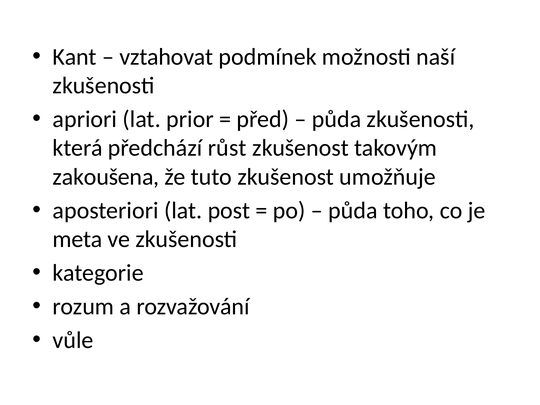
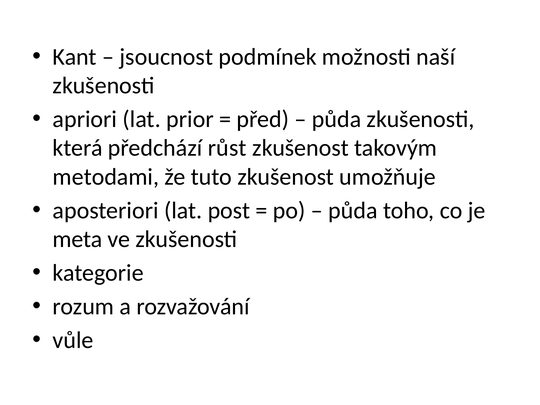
vztahovat: vztahovat -> jsoucnost (166, 57)
zakoušena: zakoušena -> metodami (106, 177)
